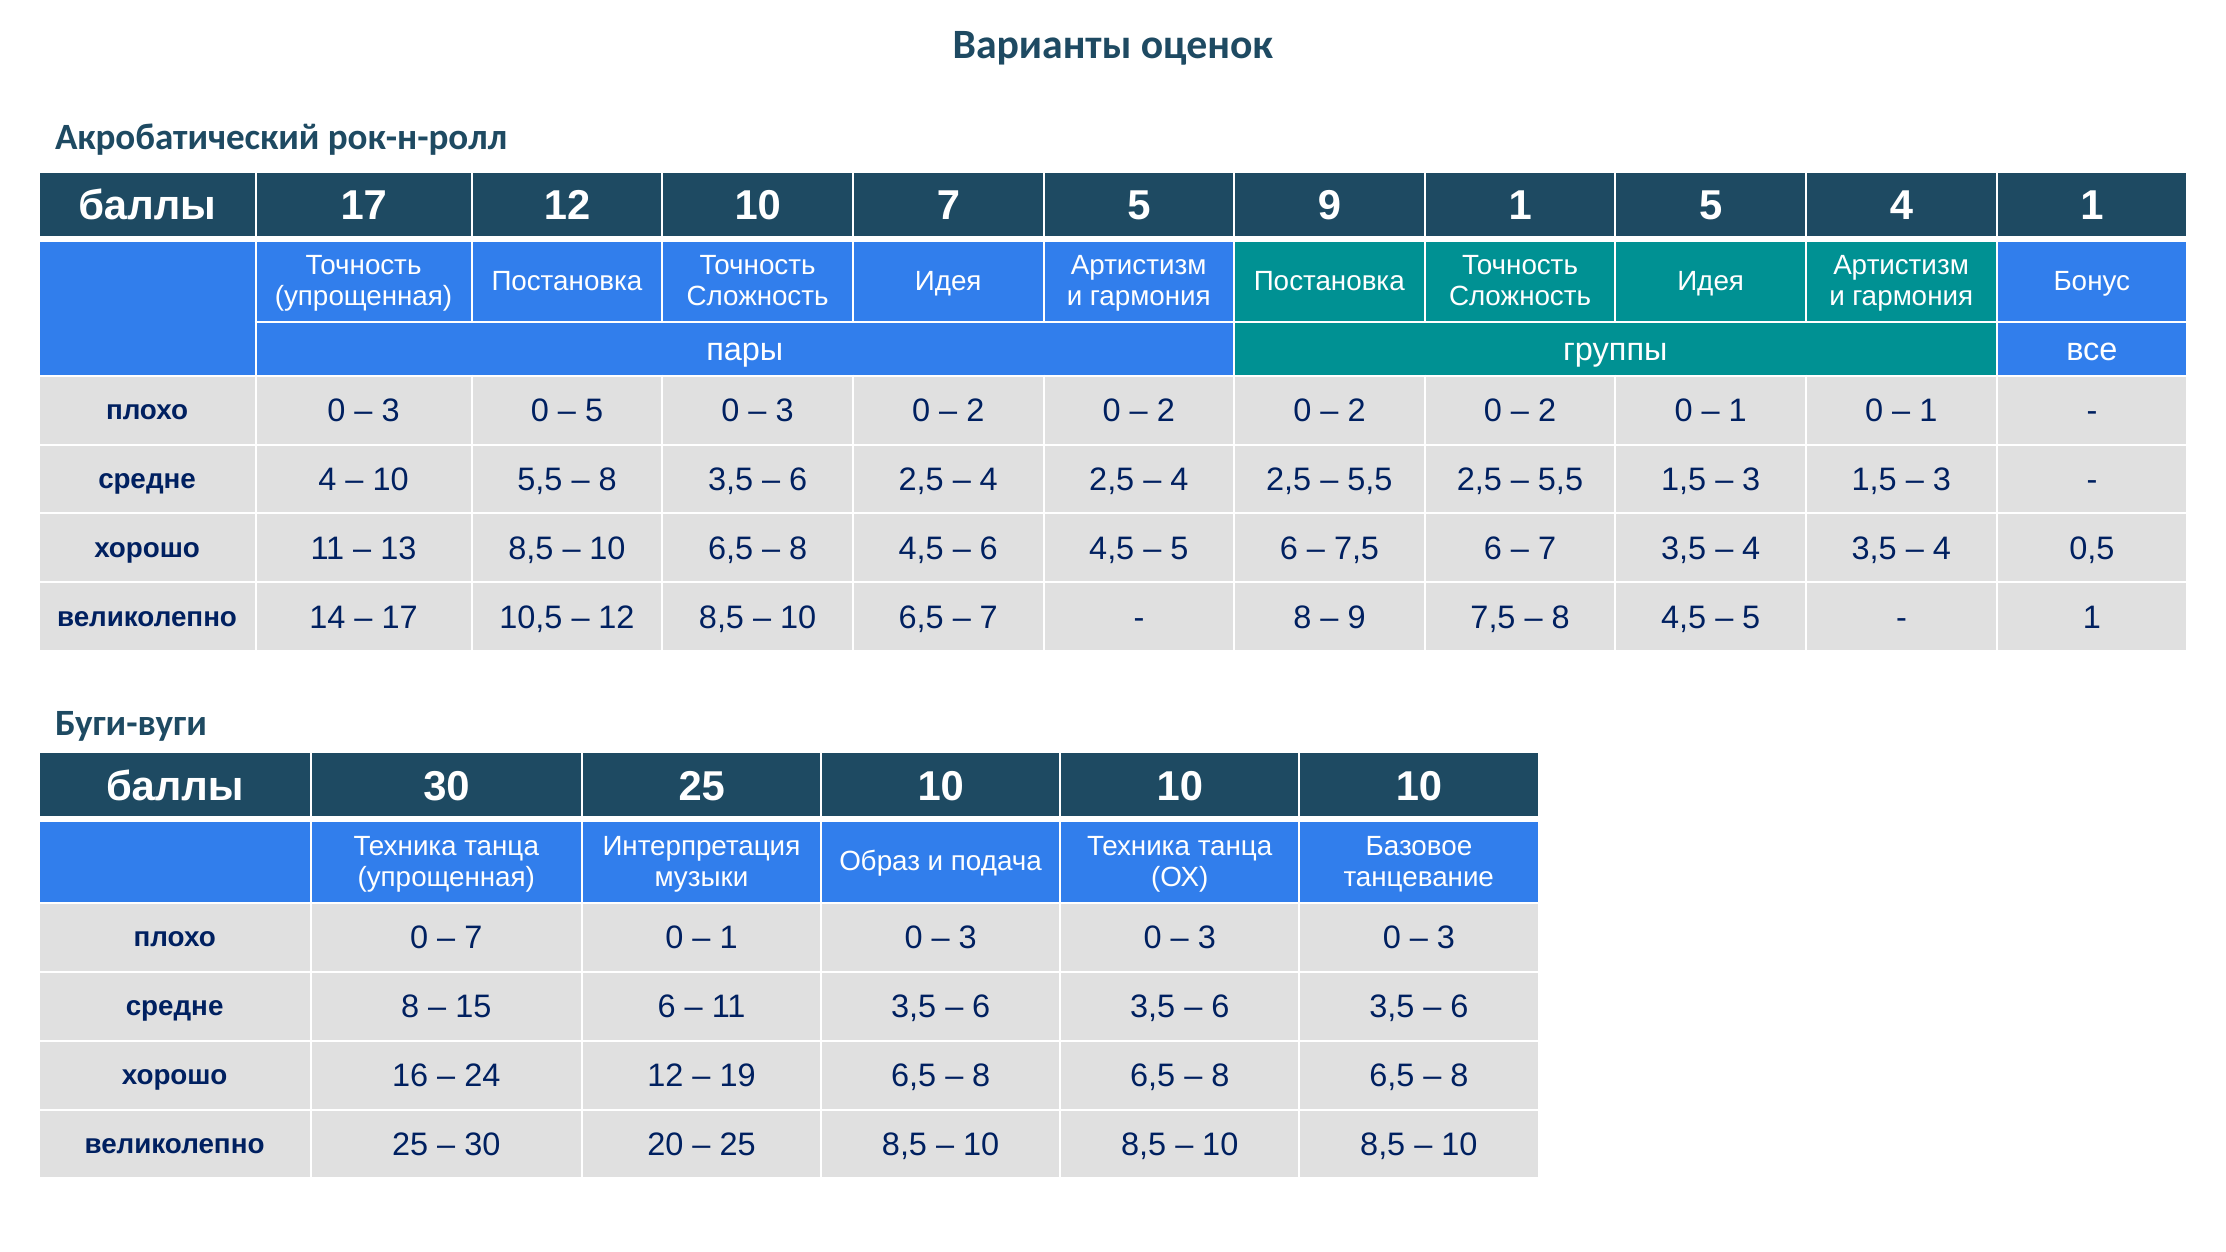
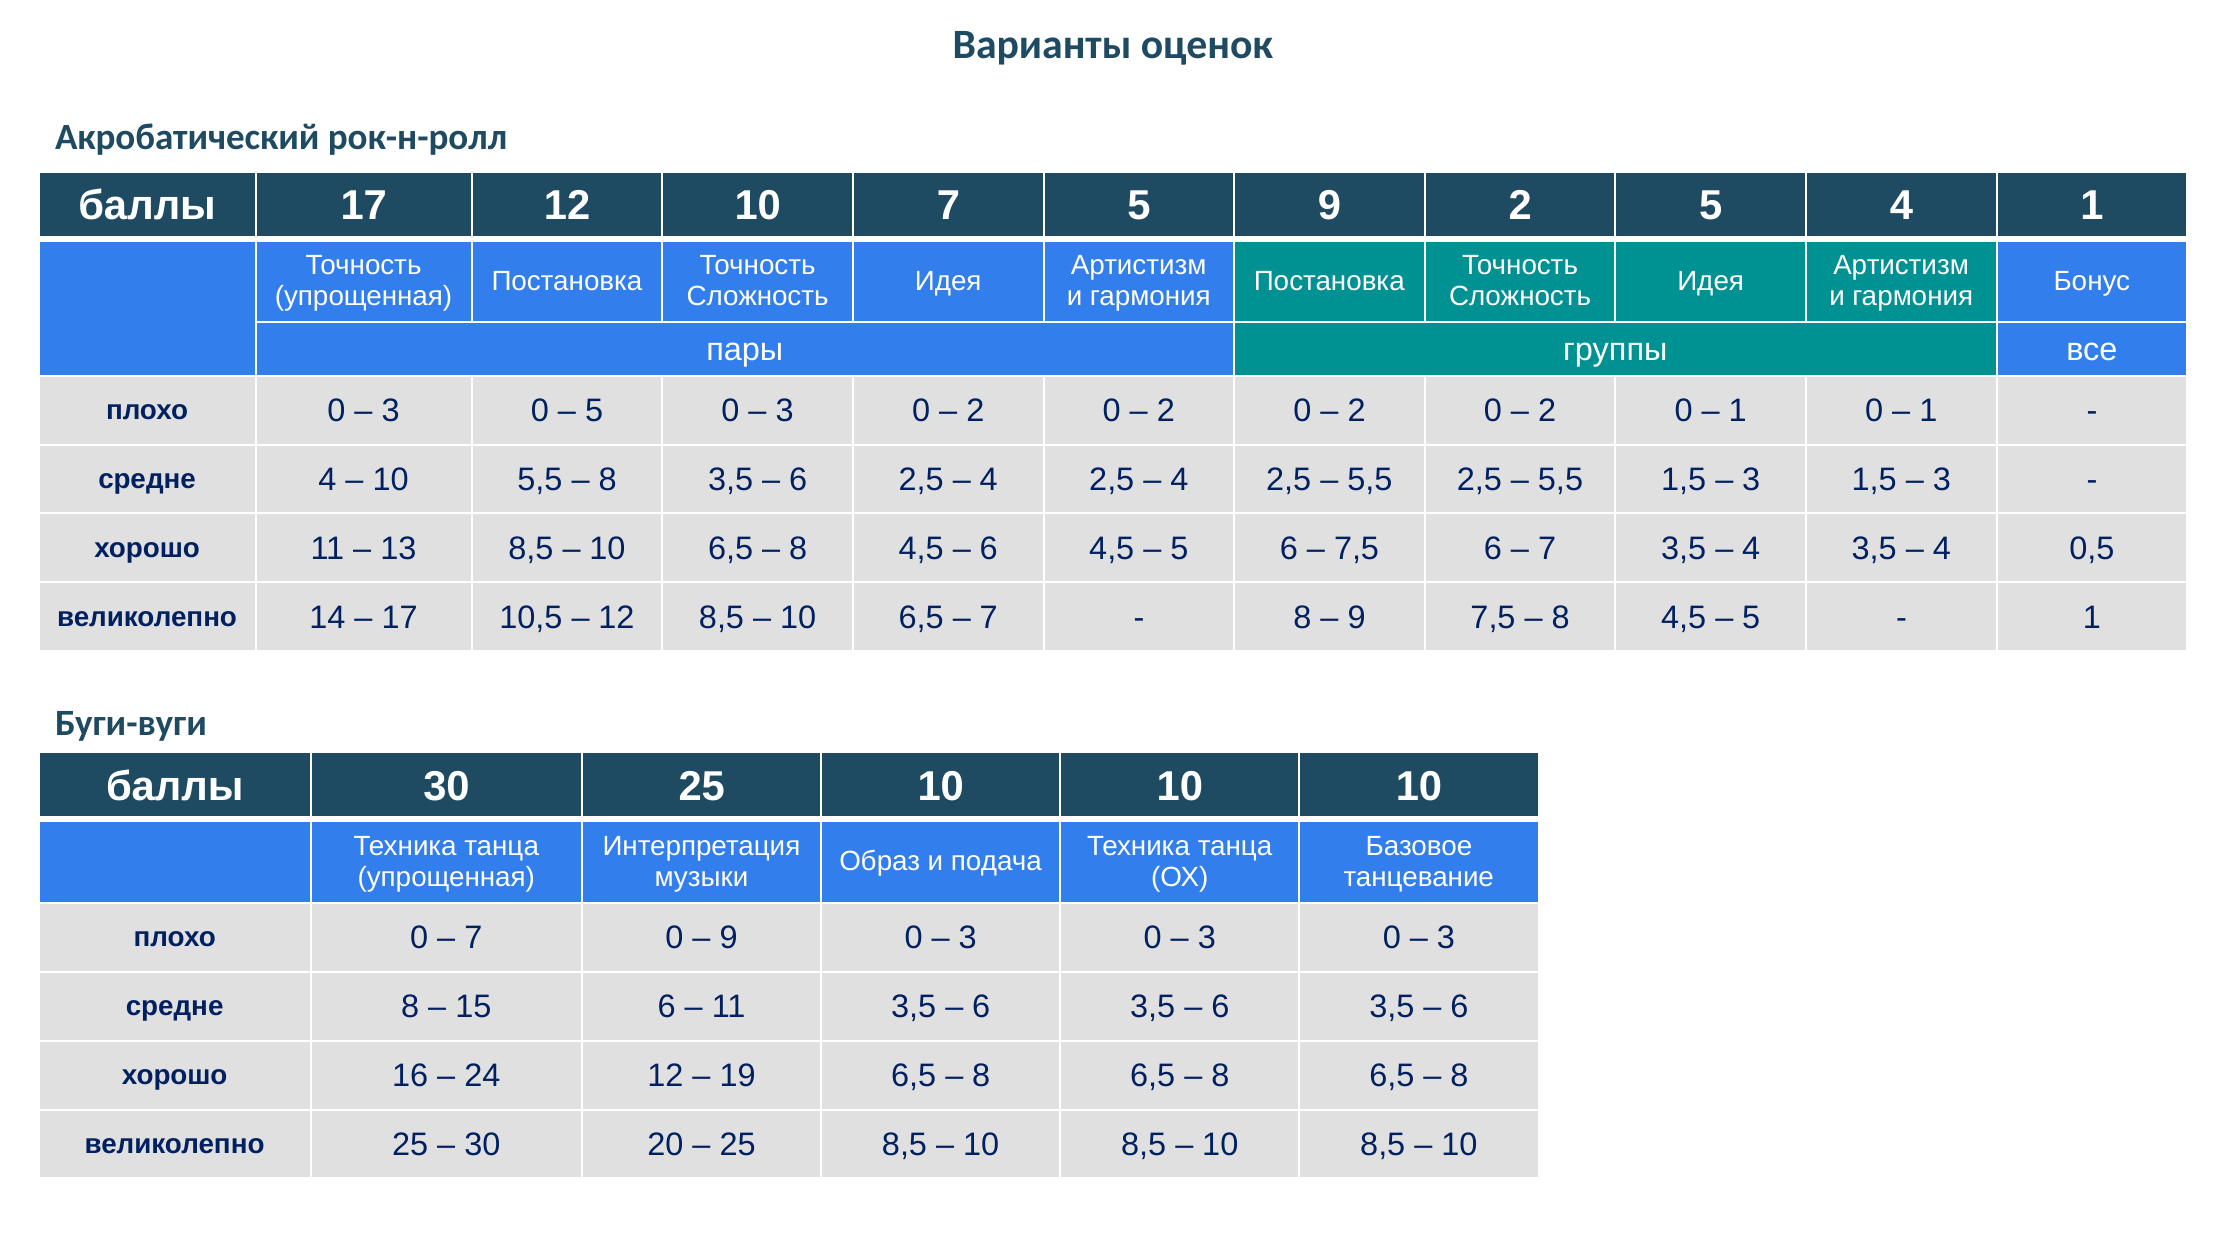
9 1: 1 -> 2 (1520, 206)
1: 1 -> 9 (729, 938)
